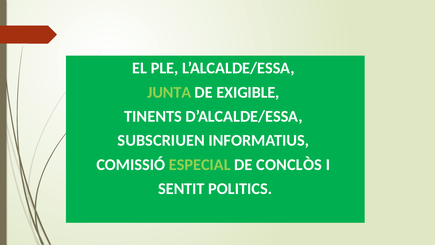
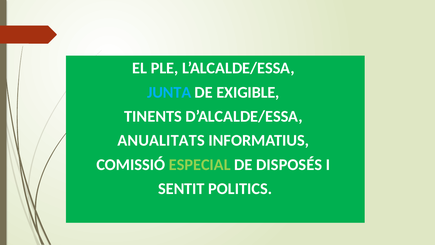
JUNTA colour: light green -> light blue (169, 92)
SUBSCRIUEN: SUBSCRIUEN -> ANUALITATS (161, 140)
CONCLÒS: CONCLÒS -> DISPOSÉS (289, 165)
